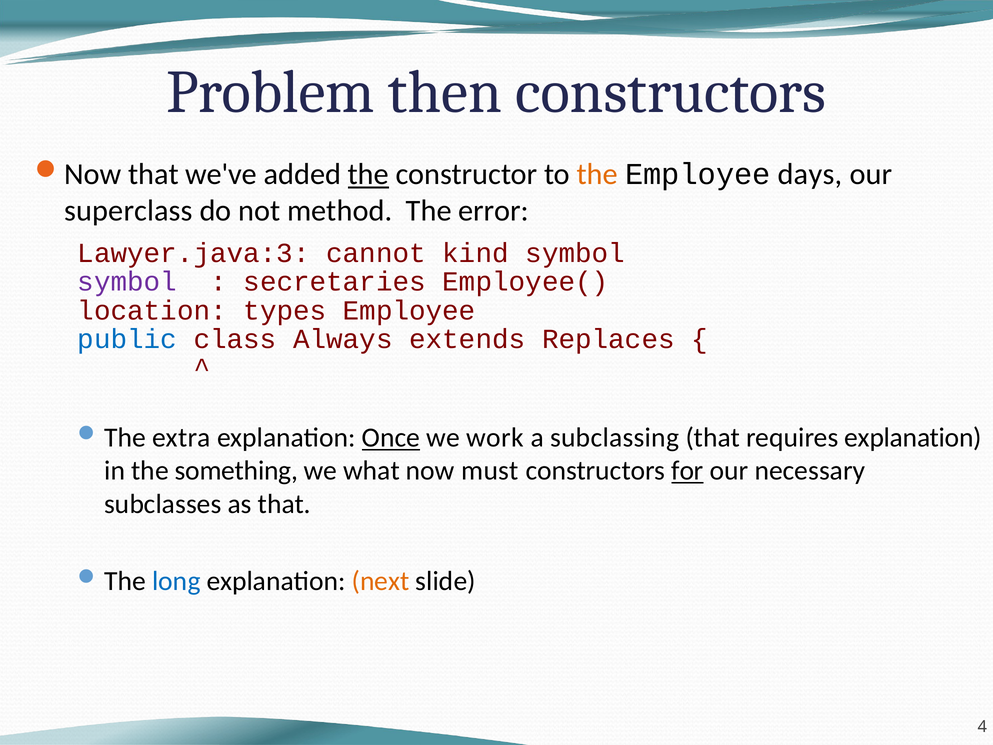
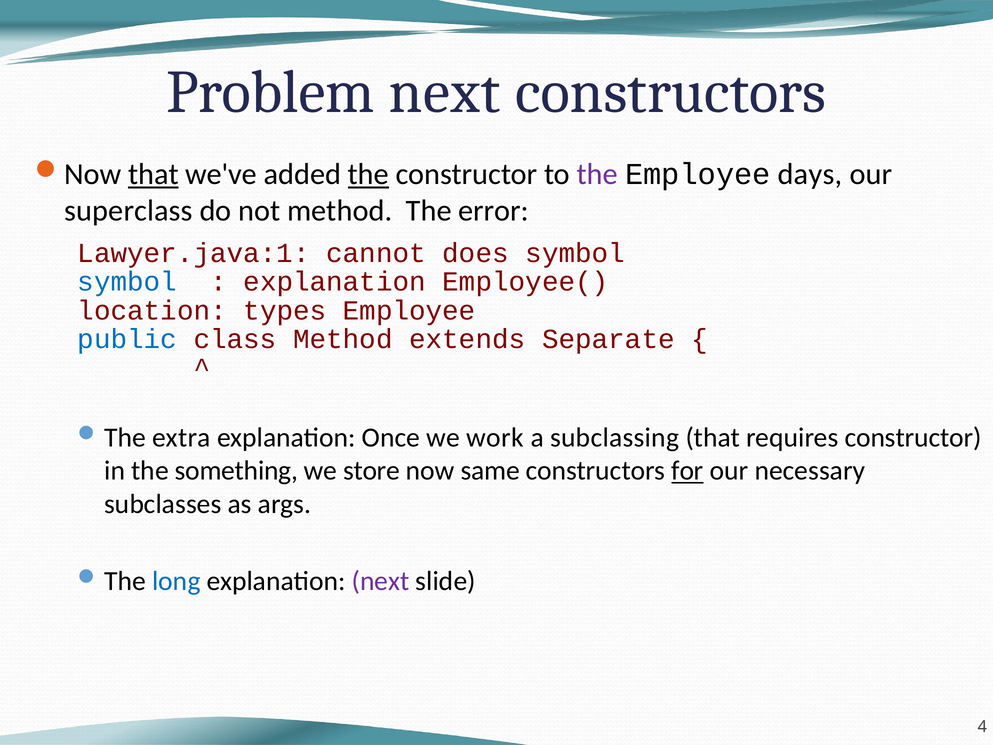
Problem then: then -> next (445, 92)
that underline: none -> present (153, 174)
the colour: orange -> purple (597, 174)
Lawyer.java:3: Lawyer.java:3 -> Lawyer.java:1 (194, 253)
kind: kind -> does (476, 253)
symbol colour: purple -> blue (127, 282)
secretaries: secretaries -> explanation (335, 282)
class Always: Always -> Method (343, 339)
Replaces: Replaces -> Separate (608, 339)
Once underline: present -> none (391, 438)
requires explanation: explanation -> constructor (913, 438)
what: what -> store (372, 471)
must: must -> same (490, 471)
as that: that -> args (284, 504)
next colour: orange -> purple (380, 581)
